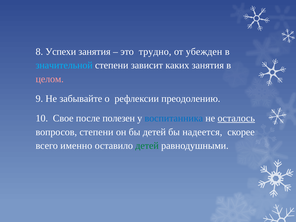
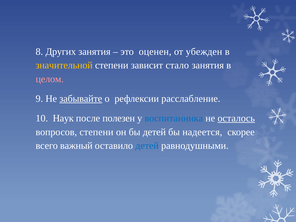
Успехи: Успехи -> Других (61, 52)
трудно: трудно -> оценен (155, 52)
значительной colour: light blue -> yellow (64, 65)
каких: каких -> стало (177, 65)
забывайте underline: none -> present (81, 99)
преодолению: преодолению -> расслабление (191, 99)
Свое: Свое -> Наук (63, 118)
именно: именно -> важный (76, 146)
детей colour: green -> blue (147, 146)
